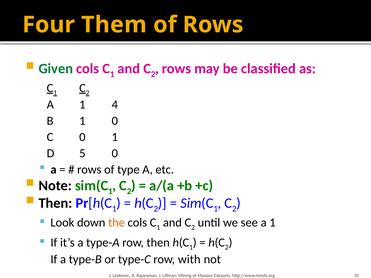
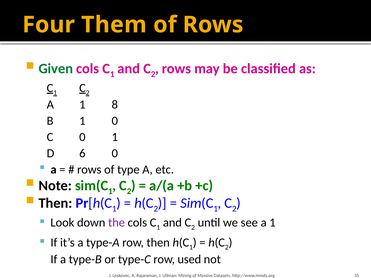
4: 4 -> 8 (115, 105)
5: 5 -> 6 (82, 153)
the colour: orange -> purple (117, 223)
with: with -> used (189, 260)
